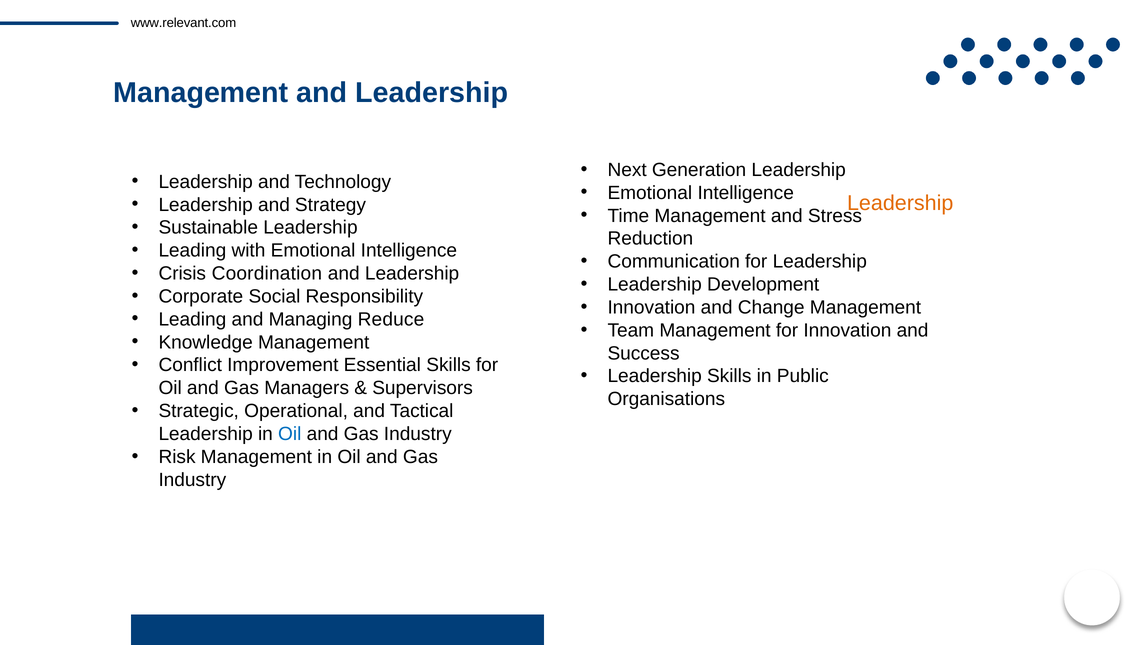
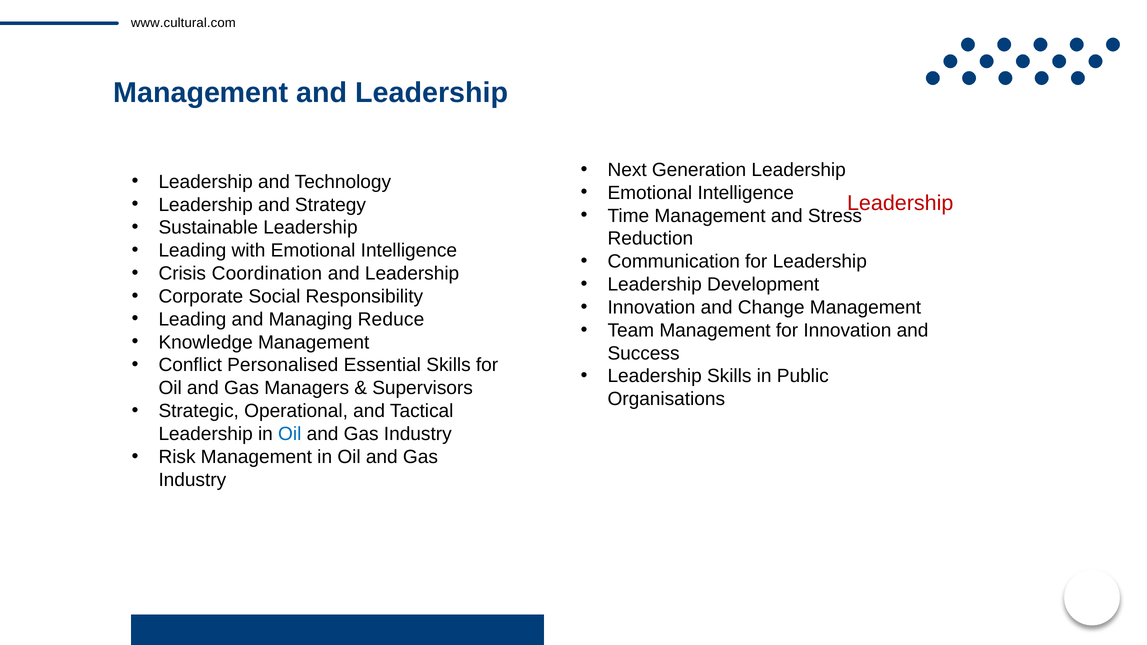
www.relevant.com: www.relevant.com -> www.cultural.com (183, 23)
Leadership colour: orange -> red (900, 203)
Improvement: Improvement -> Personalised (283, 365)
